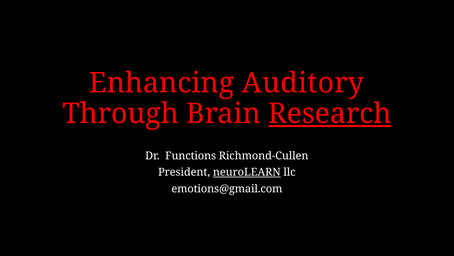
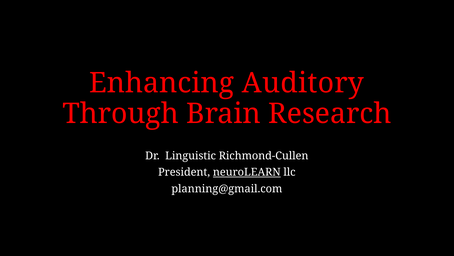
Research underline: present -> none (330, 113)
Functions: Functions -> Linguistic (191, 155)
emotions@gmail.com: emotions@gmail.com -> planning@gmail.com (227, 188)
